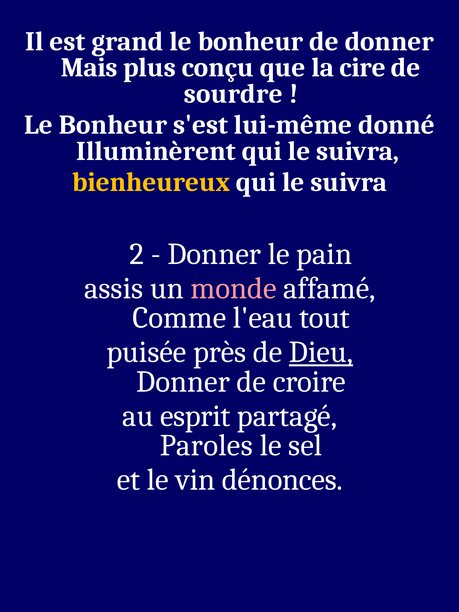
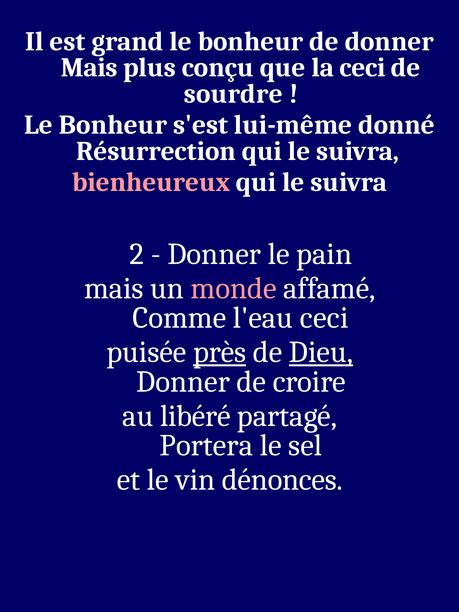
la cire: cire -> ceci (363, 68)
Illuminèrent: Illuminèrent -> Résurrection (156, 151)
bienheureux colour: yellow -> pink (151, 182)
assis: assis -> mais (114, 288)
l'eau tout: tout -> ceci (324, 318)
près underline: none -> present (220, 352)
esprit: esprit -> libéré (195, 416)
Paroles: Paroles -> Portera (206, 445)
